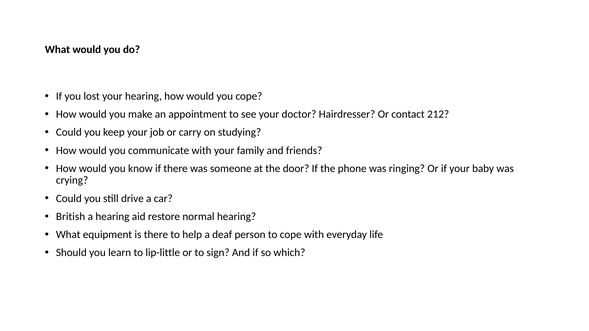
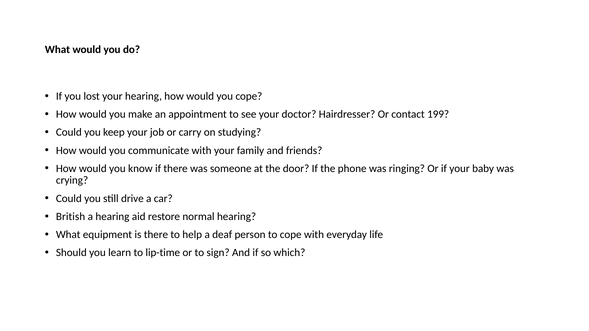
212: 212 -> 199 (438, 114)
lip-little: lip-little -> lip-time (163, 253)
